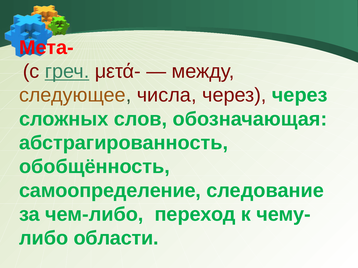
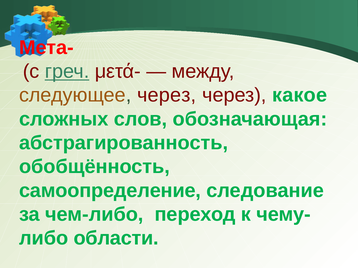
следующее числа: числа -> через (167, 95)
через через: через -> какое (300, 95)
